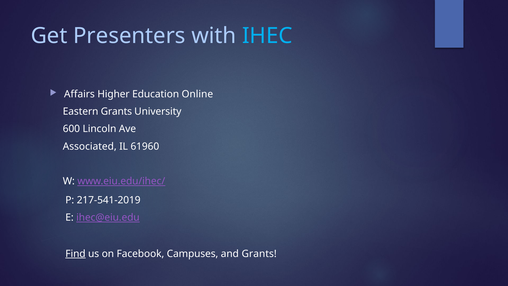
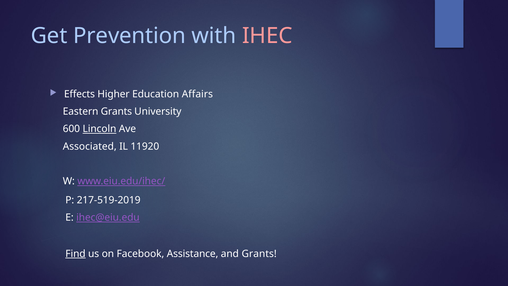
Presenters: Presenters -> Prevention (129, 36)
IHEC colour: light blue -> pink (267, 36)
Affairs: Affairs -> Effects (79, 94)
Online: Online -> Affairs (197, 94)
Lincoln underline: none -> present (99, 129)
61960: 61960 -> 11920 (145, 146)
217-541-2019: 217-541-2019 -> 217-519-2019 (109, 200)
Campuses: Campuses -> Assistance (193, 254)
